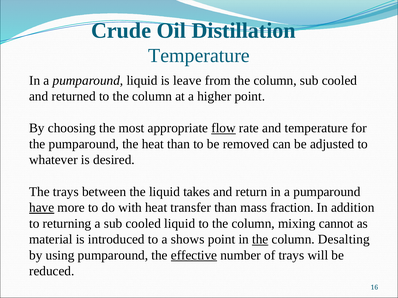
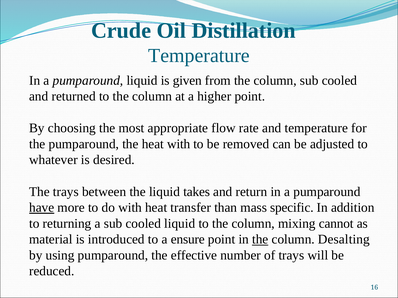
leave: leave -> given (187, 81)
flow underline: present -> none (224, 128)
heat than: than -> with (179, 144)
fraction: fraction -> specific (292, 208)
shows: shows -> ensure (188, 240)
effective underline: present -> none (194, 256)
